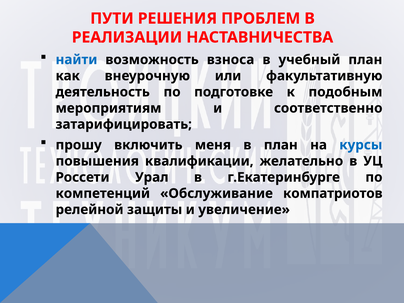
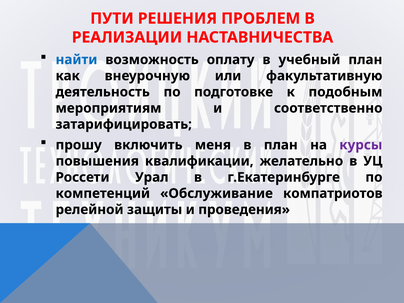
взноса: взноса -> оплату (231, 60)
курсы colour: blue -> purple (361, 145)
увеличение: увеличение -> проведения (244, 210)
